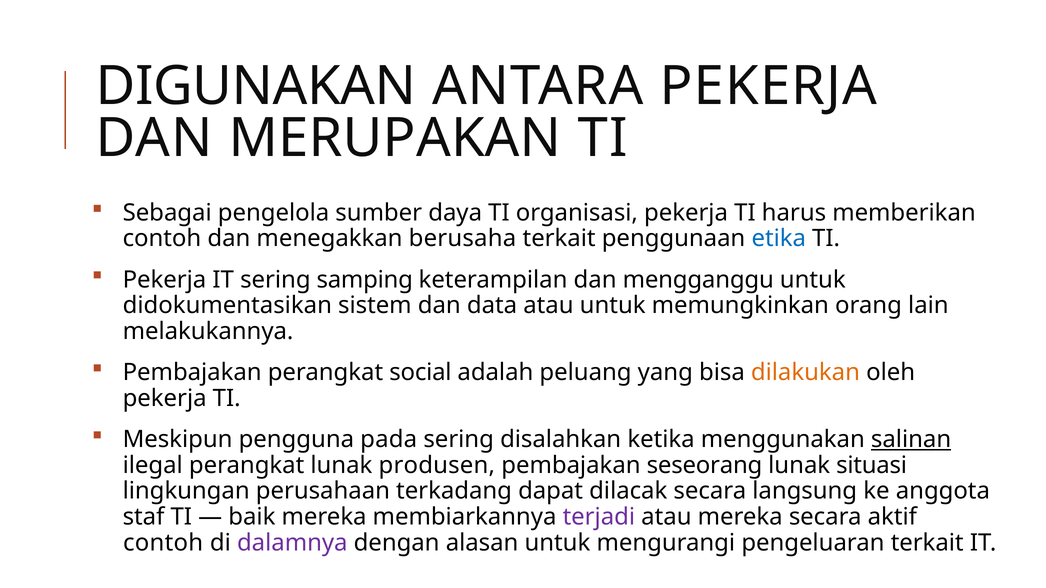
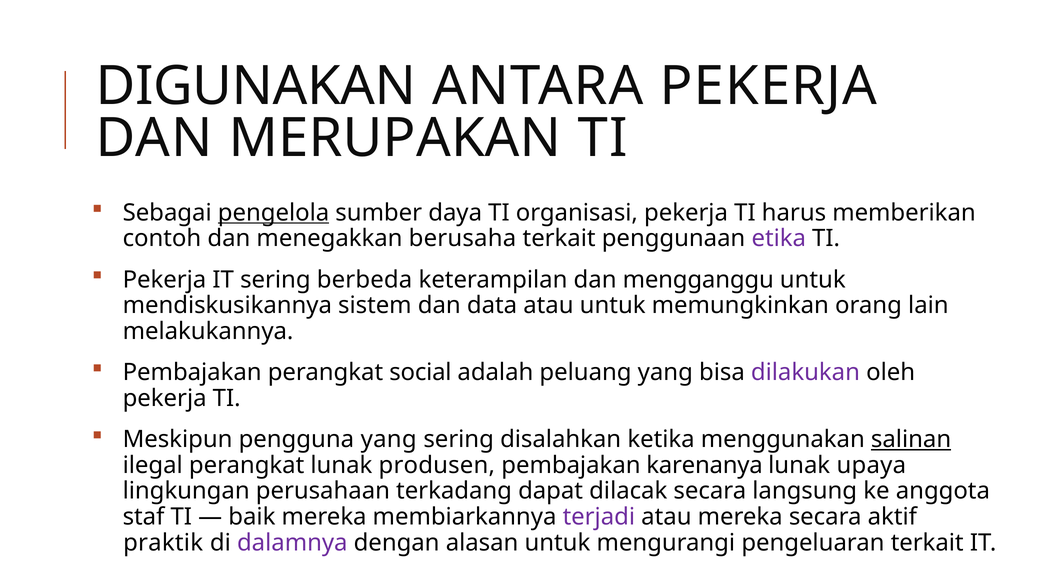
pengelola underline: none -> present (274, 213)
etika colour: blue -> purple (779, 239)
samping: samping -> berbeda (365, 280)
didokumentasikan: didokumentasikan -> mendiskusikannya (227, 306)
dilakukan colour: orange -> purple (805, 373)
pengguna pada: pada -> yang (389, 440)
seseorang: seseorang -> karenanya (705, 465)
situasi: situasi -> upaya (871, 465)
contoh: contoh -> praktik (163, 543)
